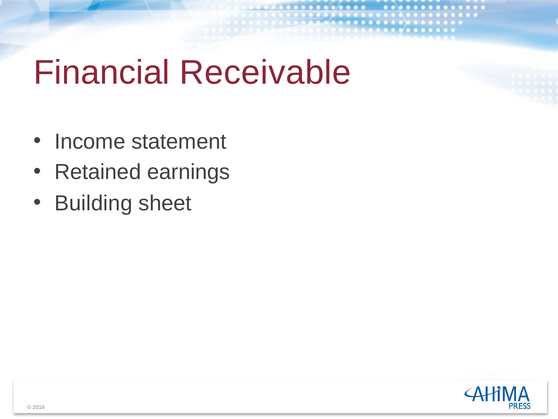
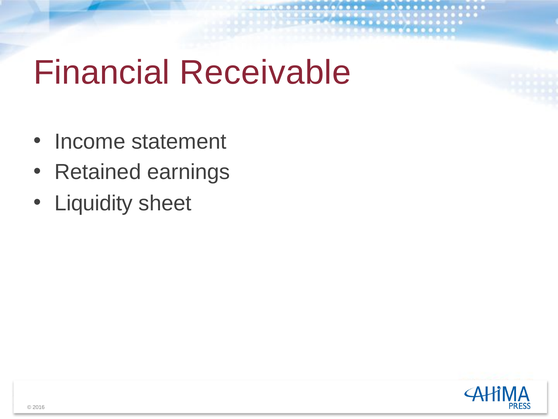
Building: Building -> Liquidity (94, 203)
